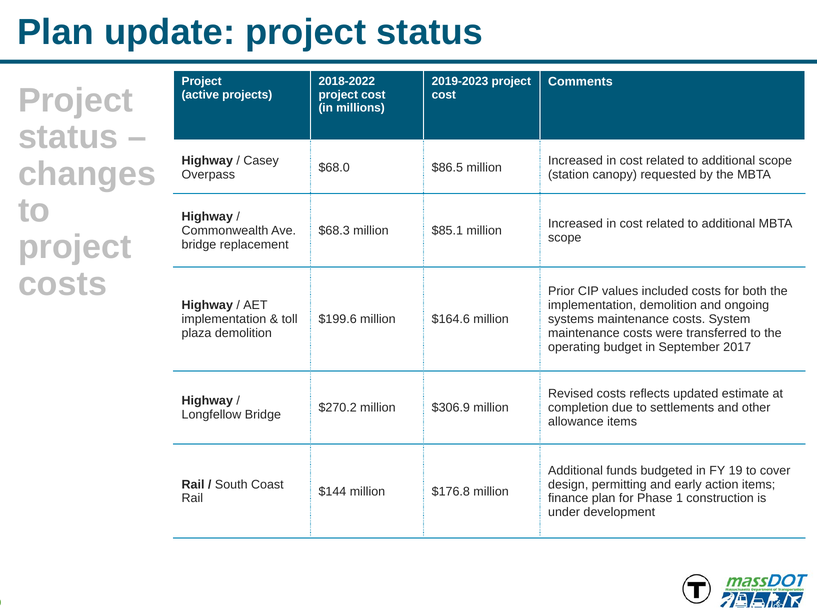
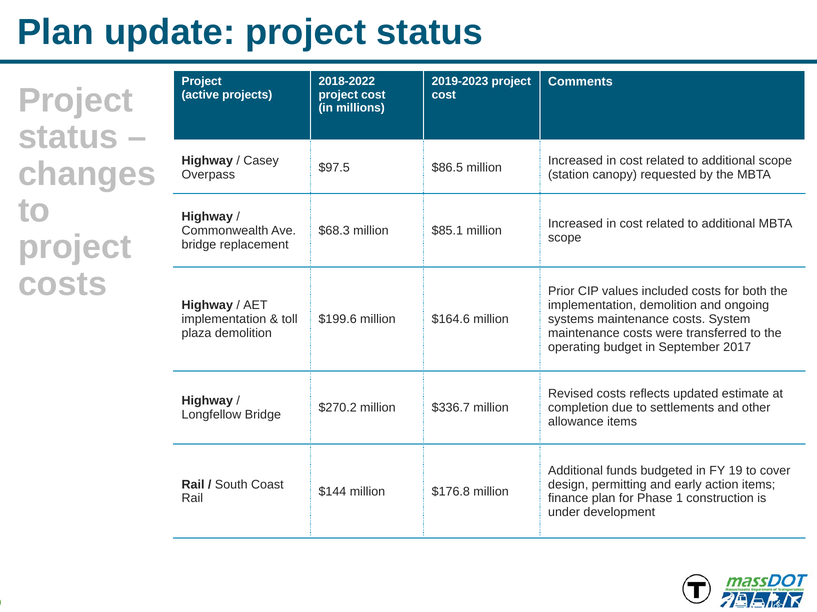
$68.0: $68.0 -> $97.5 (334, 168)
$306.9: $306.9 -> $336.7 (451, 408)
